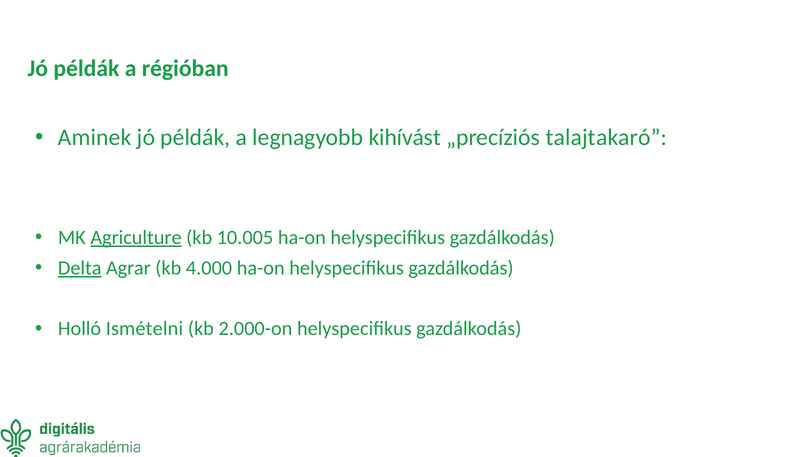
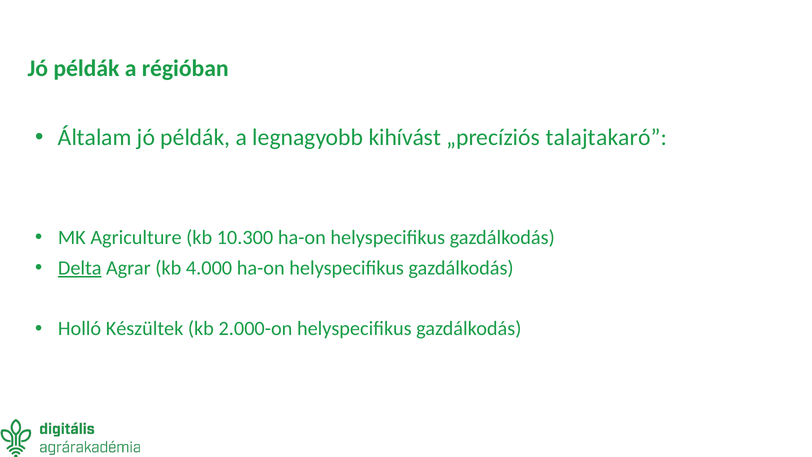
Aminek: Aminek -> Általam (95, 137)
Agriculture underline: present -> none (136, 237)
10.005: 10.005 -> 10.300 (245, 237)
Ismételni: Ismételni -> Készültek (145, 329)
